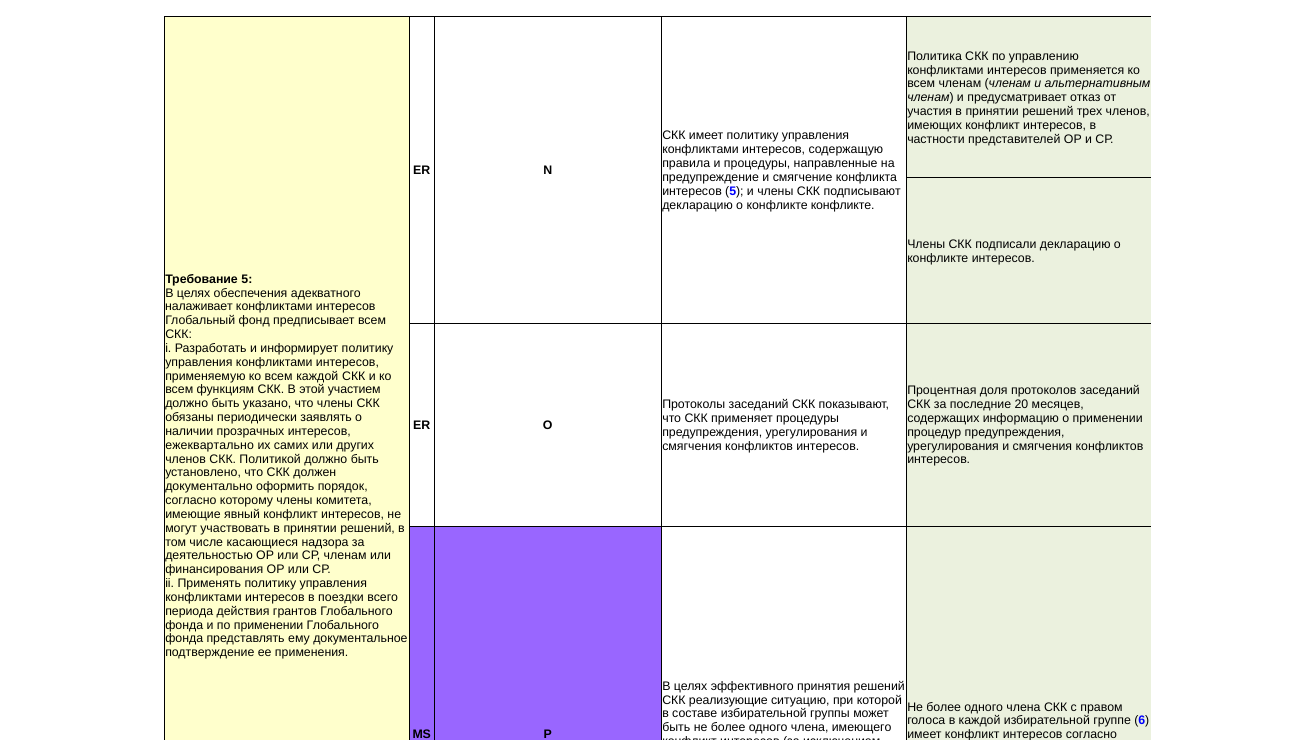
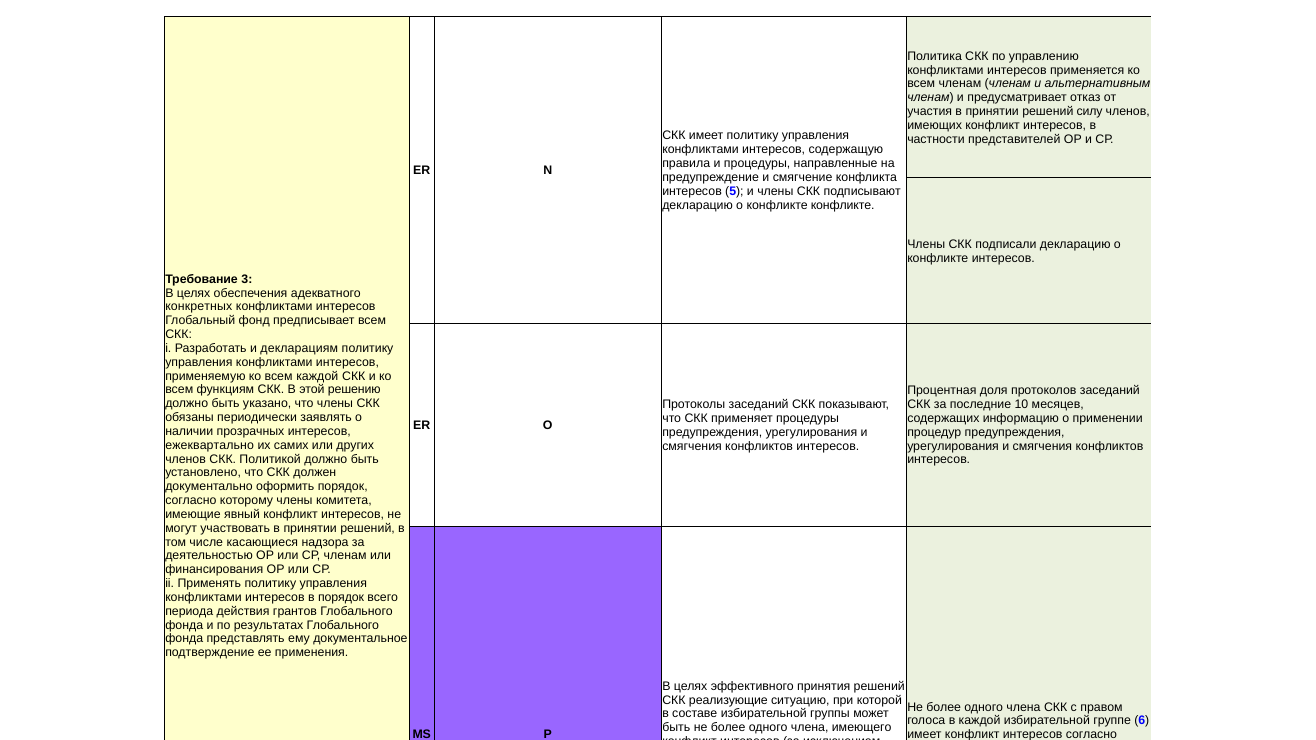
решений трех: трех -> силу (1090, 111)
Требование 5: 5 -> 3 (247, 279)
налаживает: налаживает -> конкретных (199, 307)
и информирует: информирует -> декларациям (299, 349)
участием: участием -> решению (354, 390)
20: 20 -> 10 (1021, 405)
в поездки: поездки -> порядок (341, 598)
по применении: применении -> результатах (269, 625)
